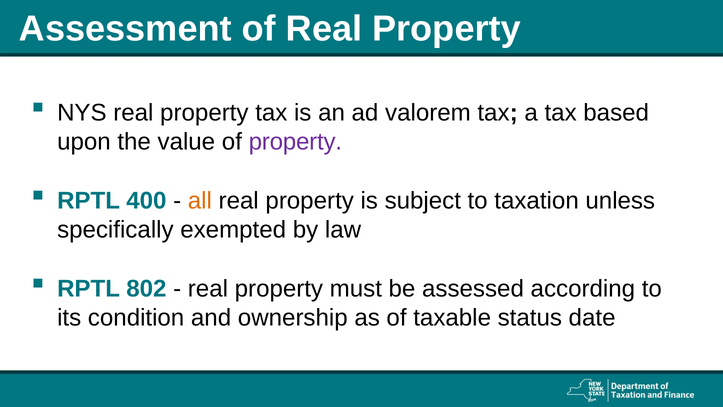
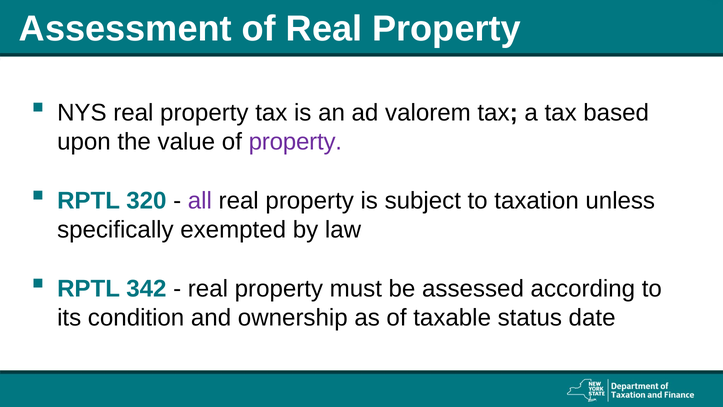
400: 400 -> 320 (146, 201)
all colour: orange -> purple (200, 201)
802: 802 -> 342 (146, 289)
